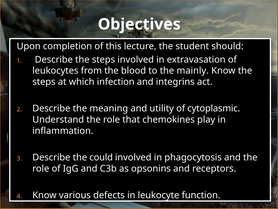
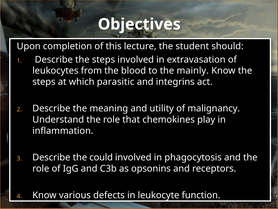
infection: infection -> parasitic (116, 82)
cytoplasmic: cytoplasmic -> malignancy (214, 108)
